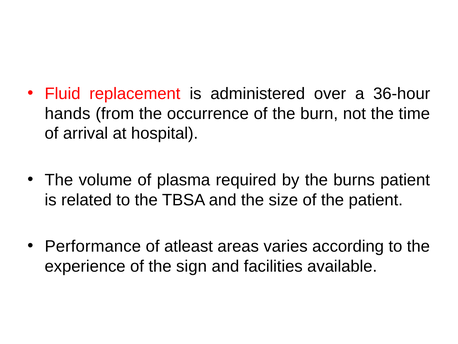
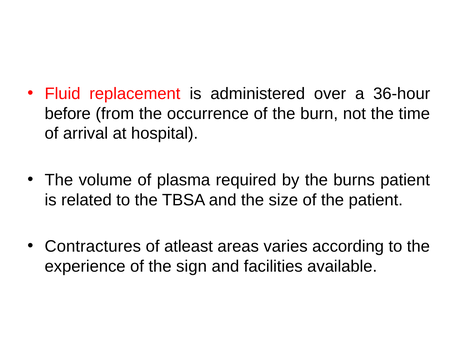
hands: hands -> before (68, 113)
Performance: Performance -> Contractures (93, 246)
